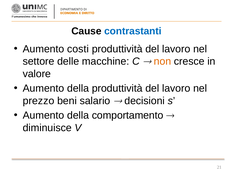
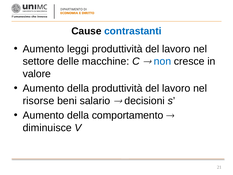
costi: costi -> leggi (78, 49)
non colour: orange -> blue (162, 61)
prezzo: prezzo -> risorse (39, 101)
